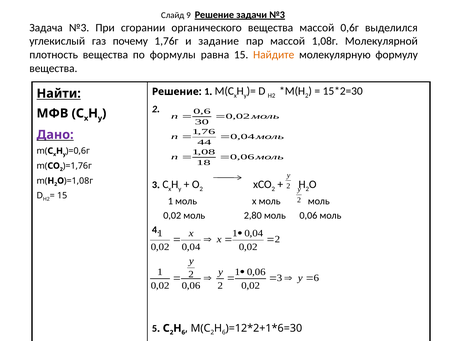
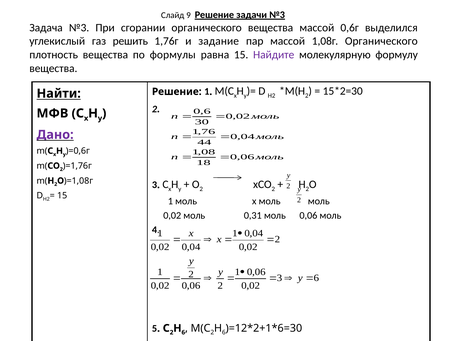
почему: почему -> решить (130, 41)
1,08г Молекулярной: Молекулярной -> Органического (381, 41)
Найдите colour: orange -> purple (274, 55)
2,80: 2,80 -> 0,31 (253, 216)
